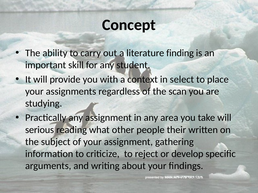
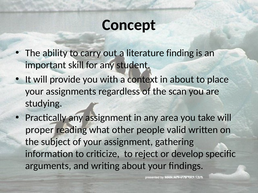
in select: select -> about (182, 80)
serious: serious -> proper (40, 130)
their: their -> valid (176, 130)
